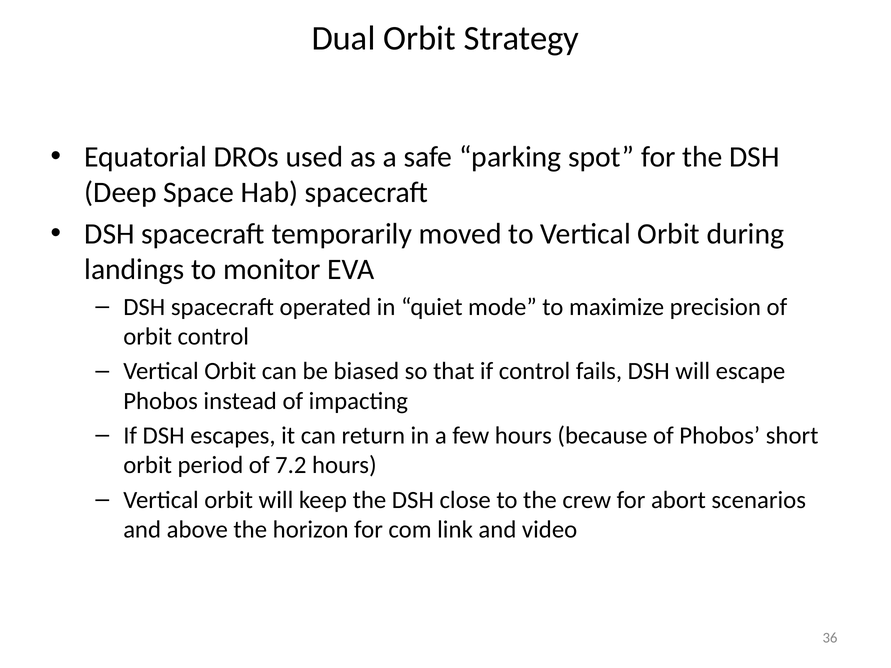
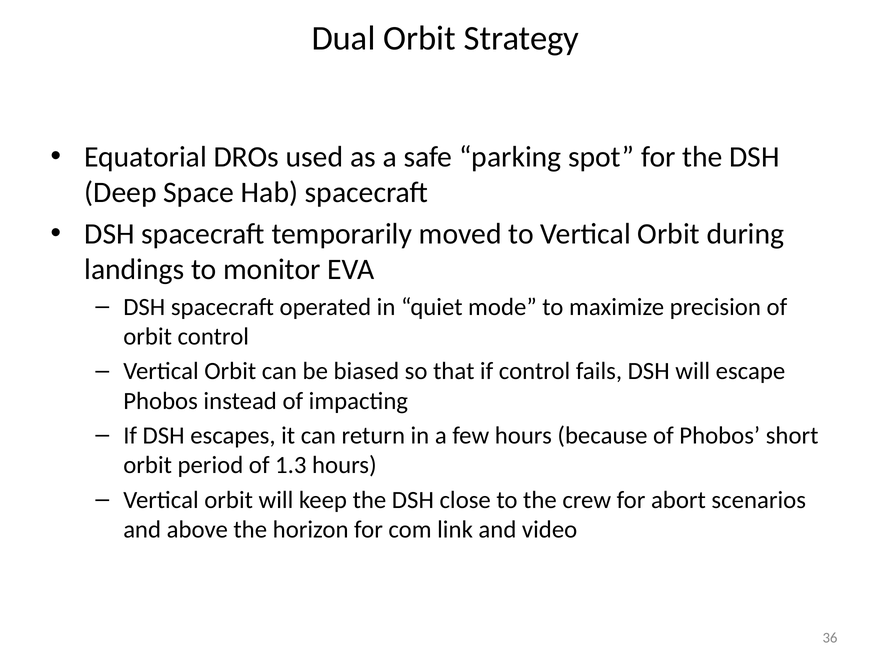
7.2: 7.2 -> 1.3 (291, 465)
